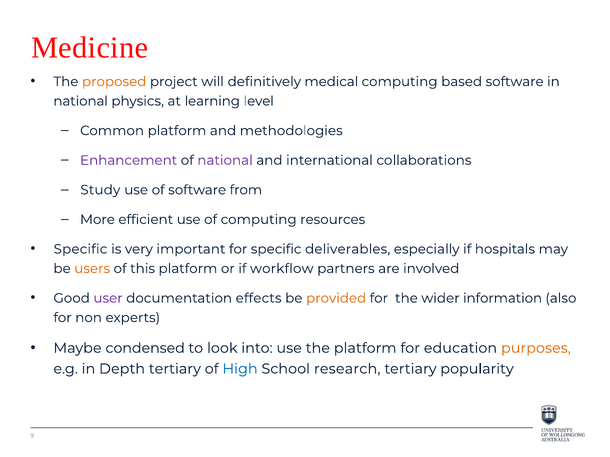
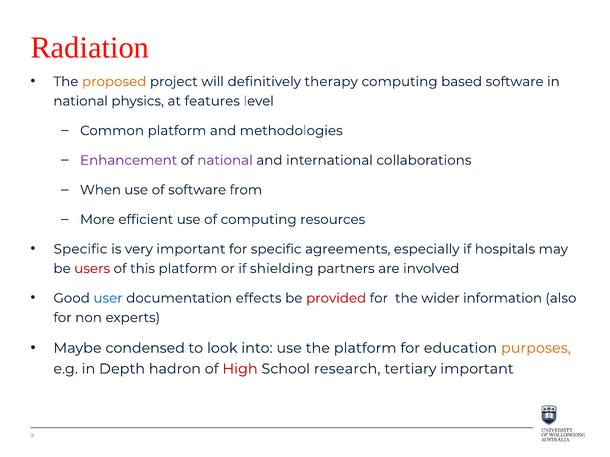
Medicine: Medicine -> Radiation (90, 48)
medical: medical -> therapy (331, 82)
learning: learning -> features (212, 101)
Study: Study -> When (100, 190)
deliverables: deliverables -> agreements (348, 249)
users colour: orange -> red (92, 269)
workflow: workflow -> shielding (282, 269)
user colour: purple -> blue (108, 298)
provided colour: orange -> red (336, 298)
Depth tertiary: tertiary -> hadron (175, 369)
High colour: blue -> red (240, 369)
tertiary popularity: popularity -> important (477, 369)
